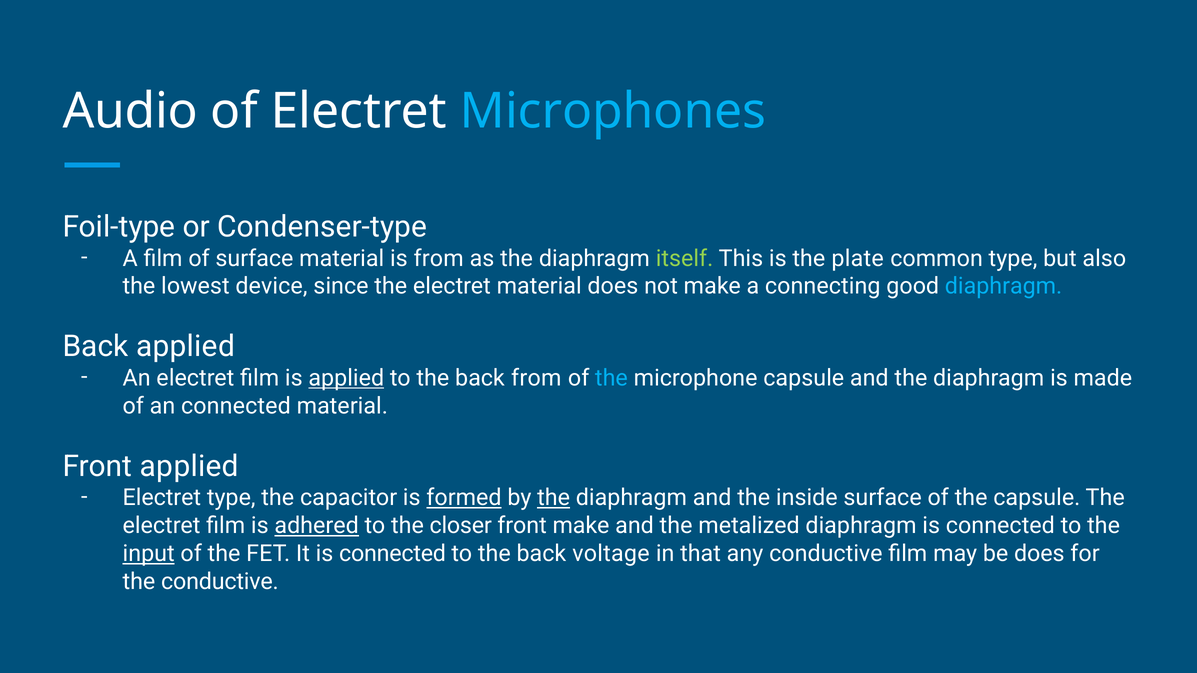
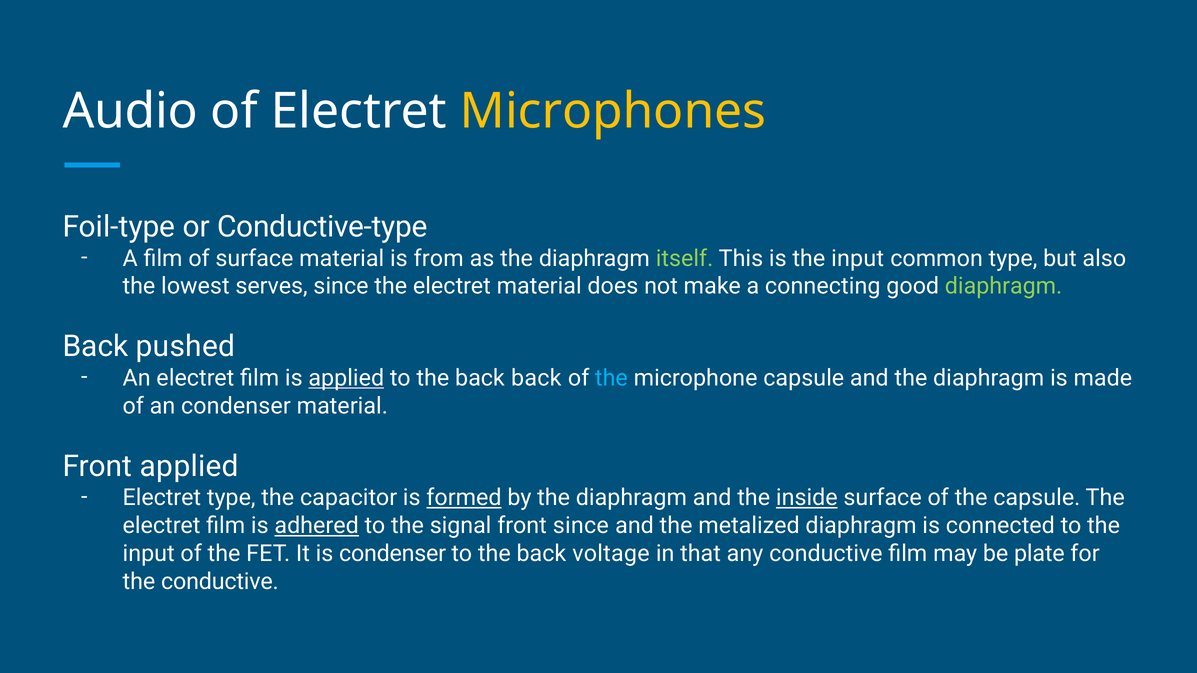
Microphones colour: light blue -> yellow (613, 111)
Condenser-type: Condenser-type -> Conductive-type (322, 227)
is the plate: plate -> input (858, 258)
device: device -> serves (272, 286)
diaphragm colour: light blue -> light green (1004, 286)
Back applied: applied -> pushed (186, 347)
back from: from -> back (536, 378)
an connected: connected -> condenser (236, 406)
the underline: present -> none (554, 498)
inside underline: none -> present (807, 498)
closer: closer -> signal (461, 526)
front make: make -> since (581, 526)
input underline: present -> none (149, 554)
It is connected: connected -> condenser (393, 554)
be does: does -> plate (1039, 554)
